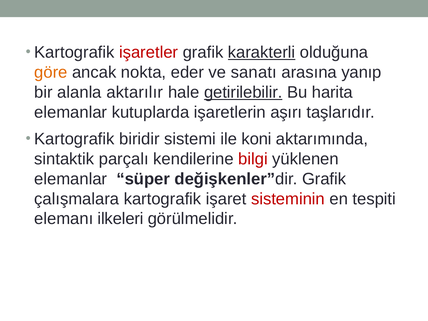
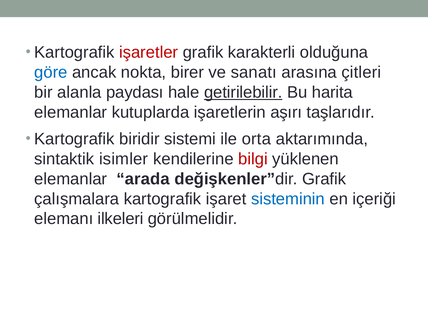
karakterli underline: present -> none (262, 52)
göre colour: orange -> blue (51, 72)
eder: eder -> birer (187, 72)
yanıp: yanıp -> çitleri (361, 72)
aktarılır: aktarılır -> paydası (135, 92)
koni: koni -> orta (256, 139)
parçalı: parçalı -> isimler (124, 159)
süper: süper -> arada (143, 179)
sisteminin colour: red -> blue (288, 199)
tespiti: tespiti -> içeriği (374, 199)
